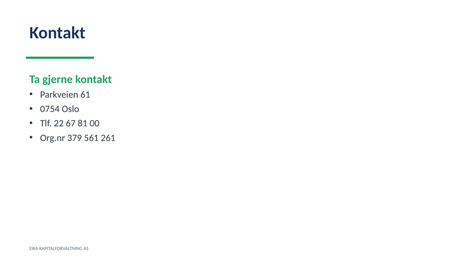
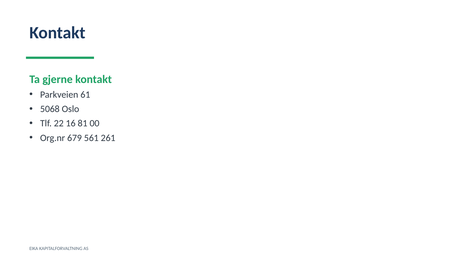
0754: 0754 -> 5068 (50, 109)
67: 67 -> 16 (71, 124)
379: 379 -> 679 (75, 138)
